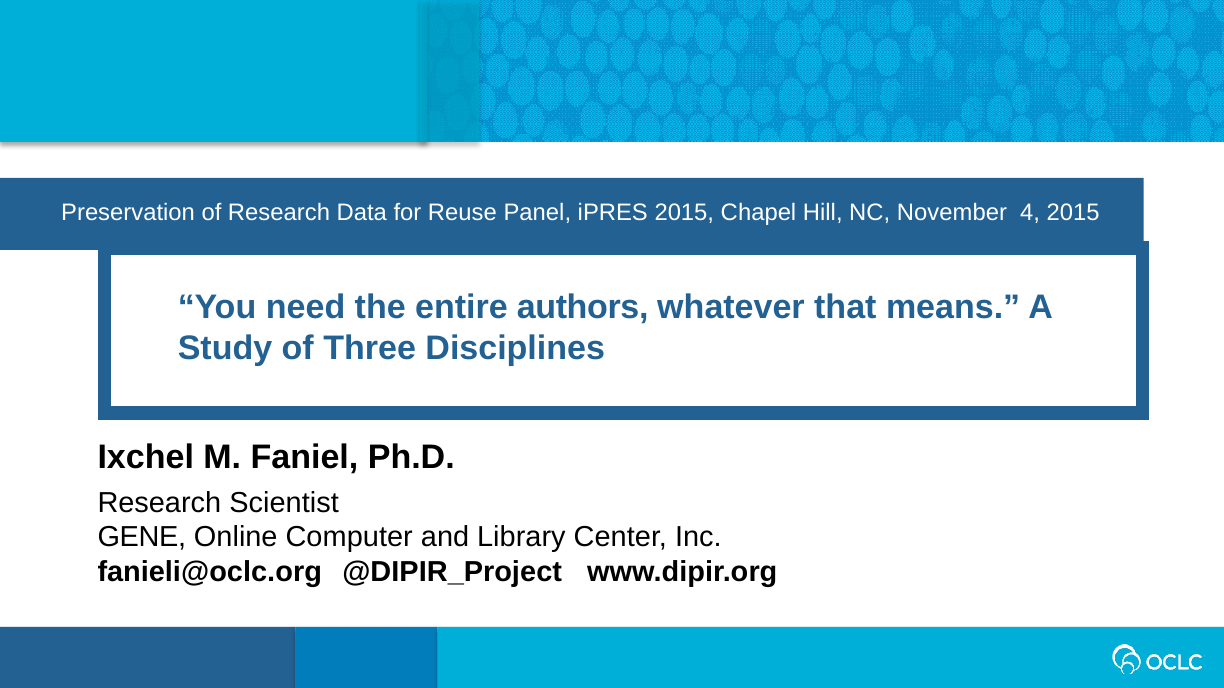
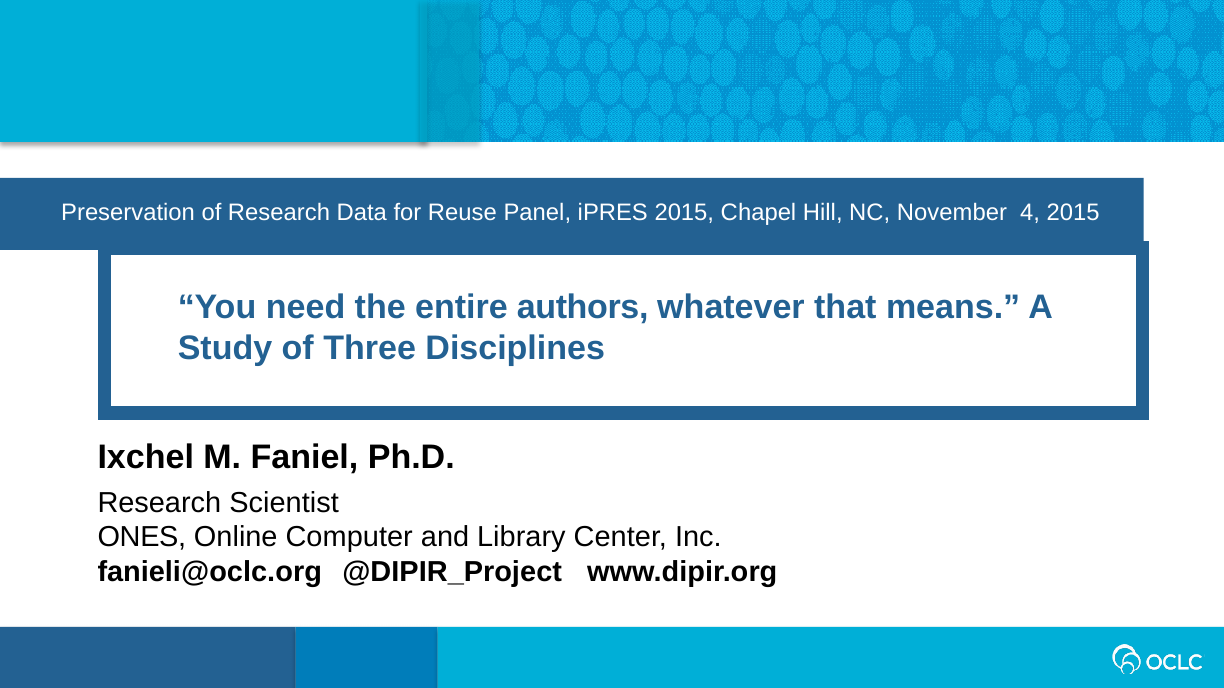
GENE: GENE -> ONES (142, 538)
